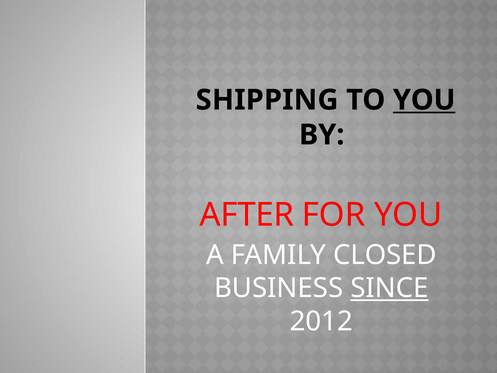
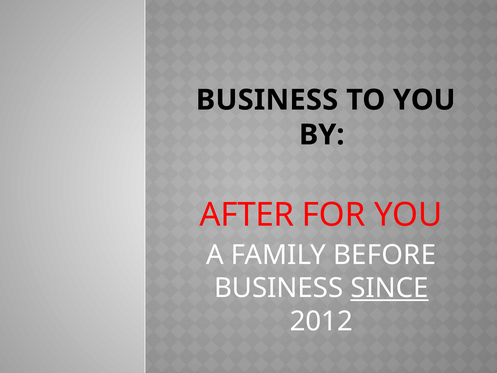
SHIPPING: SHIPPING -> BUSINESS (267, 100)
YOU underline: present -> none (424, 100)
CLOSED: CLOSED -> BEFORE (385, 255)
